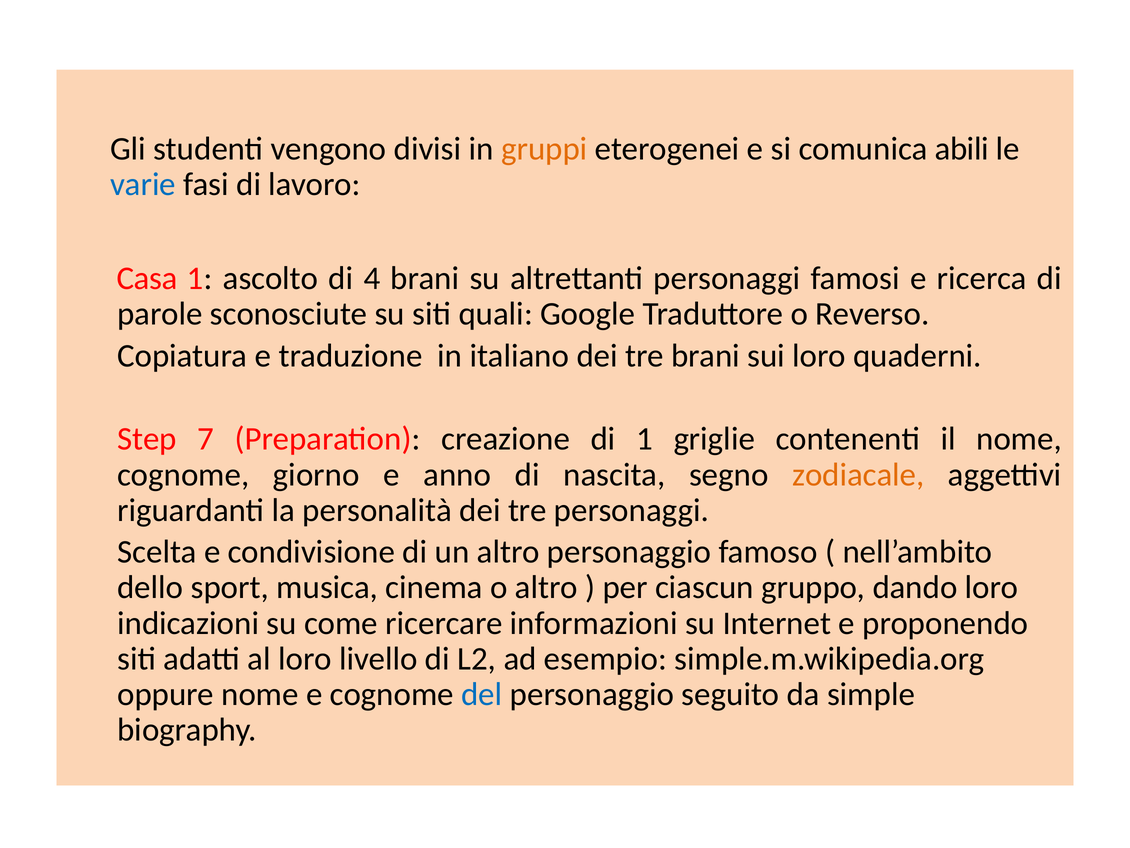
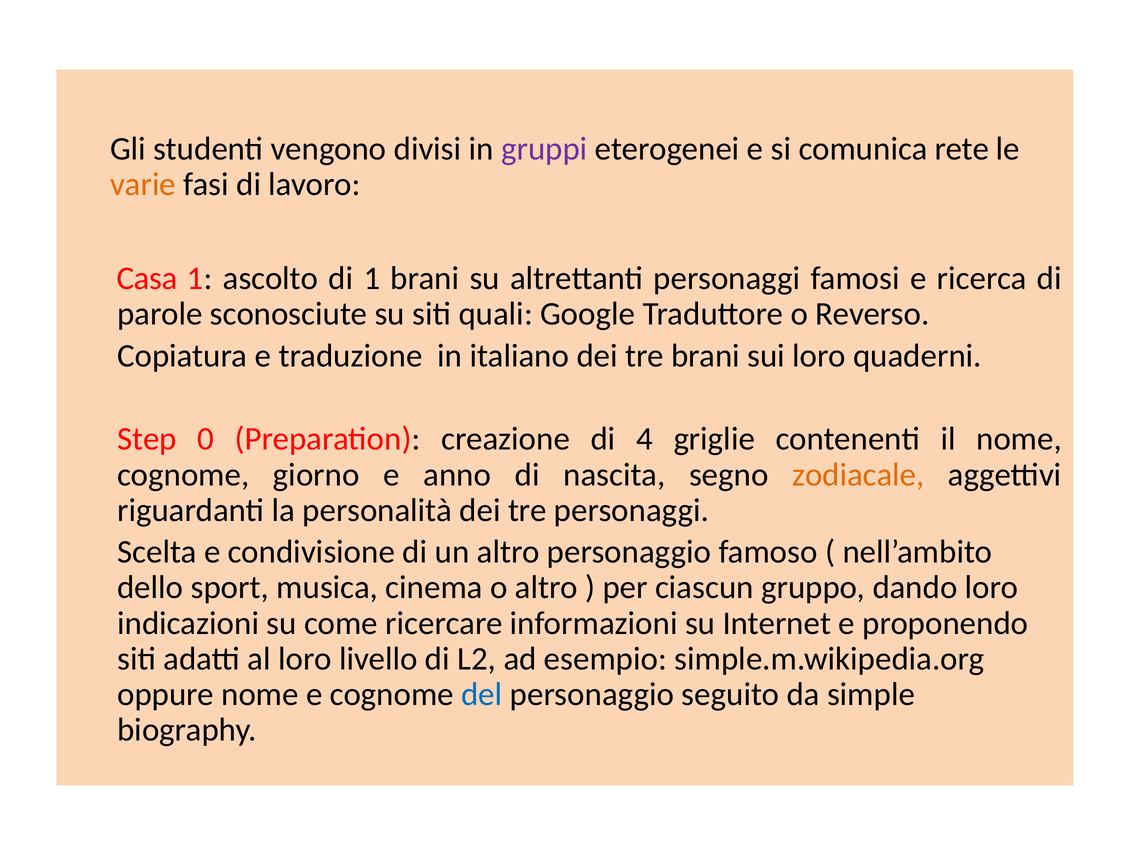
gruppi colour: orange -> purple (544, 149)
abili: abili -> rete (962, 149)
varie colour: blue -> orange (143, 184)
di 4: 4 -> 1 (372, 278)
7: 7 -> 0 (206, 439)
di 1: 1 -> 4 (644, 439)
